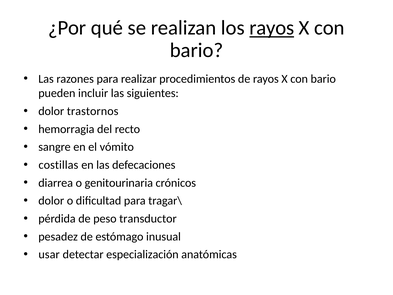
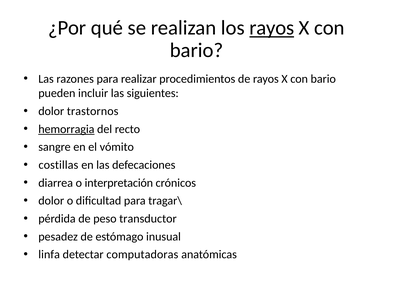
hemorragia underline: none -> present (66, 129)
genitourinaria: genitourinaria -> interpretación (119, 183)
usar: usar -> linfa (49, 254)
especialización: especialización -> computadoras (142, 254)
